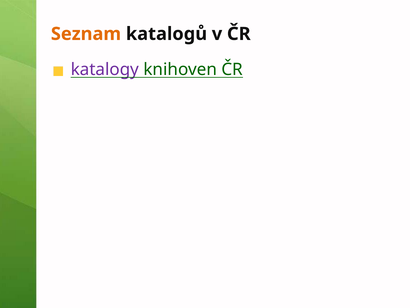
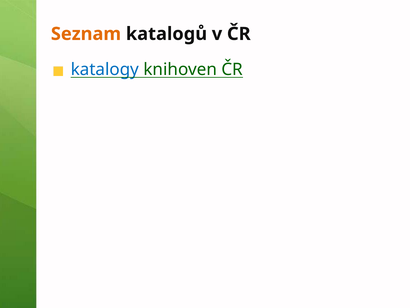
katalogy colour: purple -> blue (105, 69)
